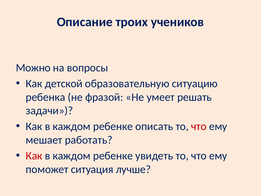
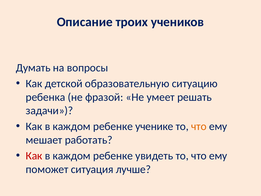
Можно: Можно -> Думать (33, 68)
описать: описать -> ученике (154, 126)
что colour: red -> orange (199, 126)
